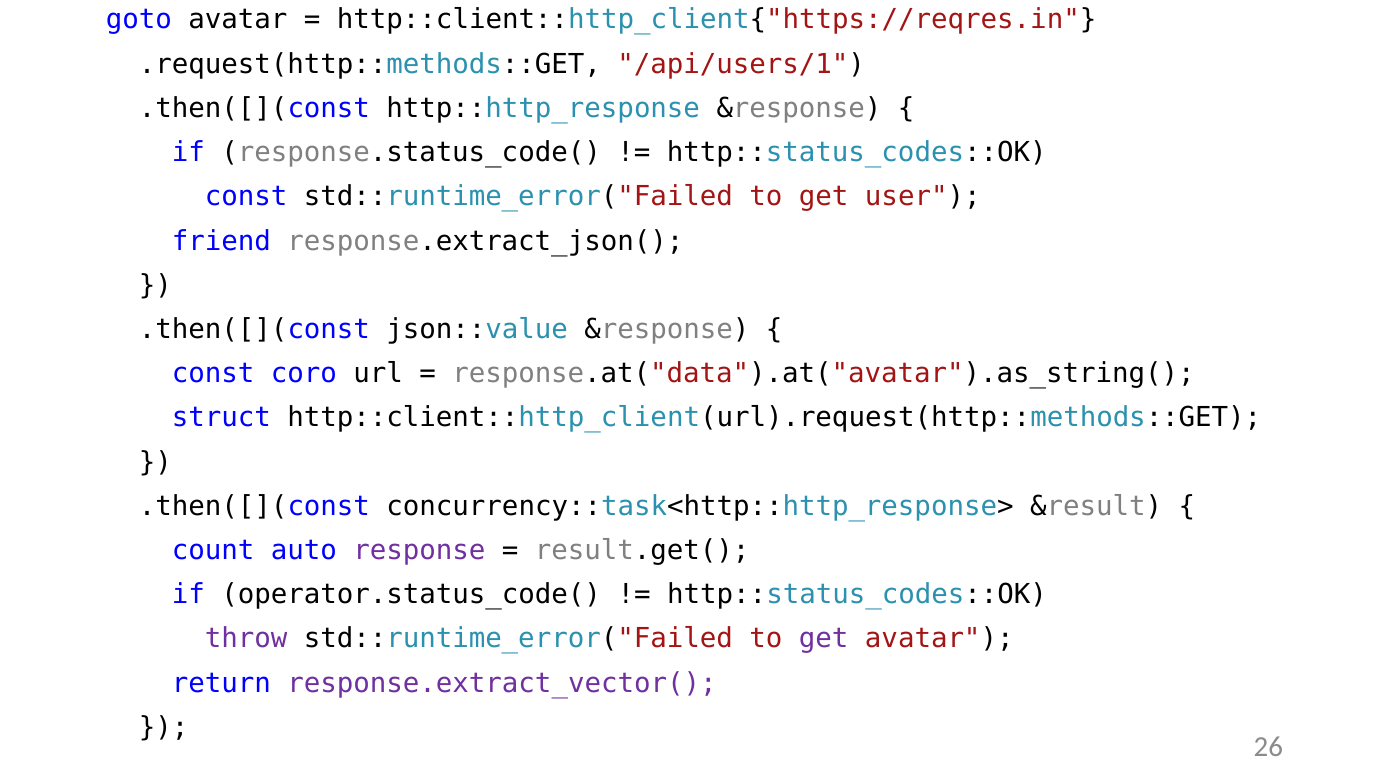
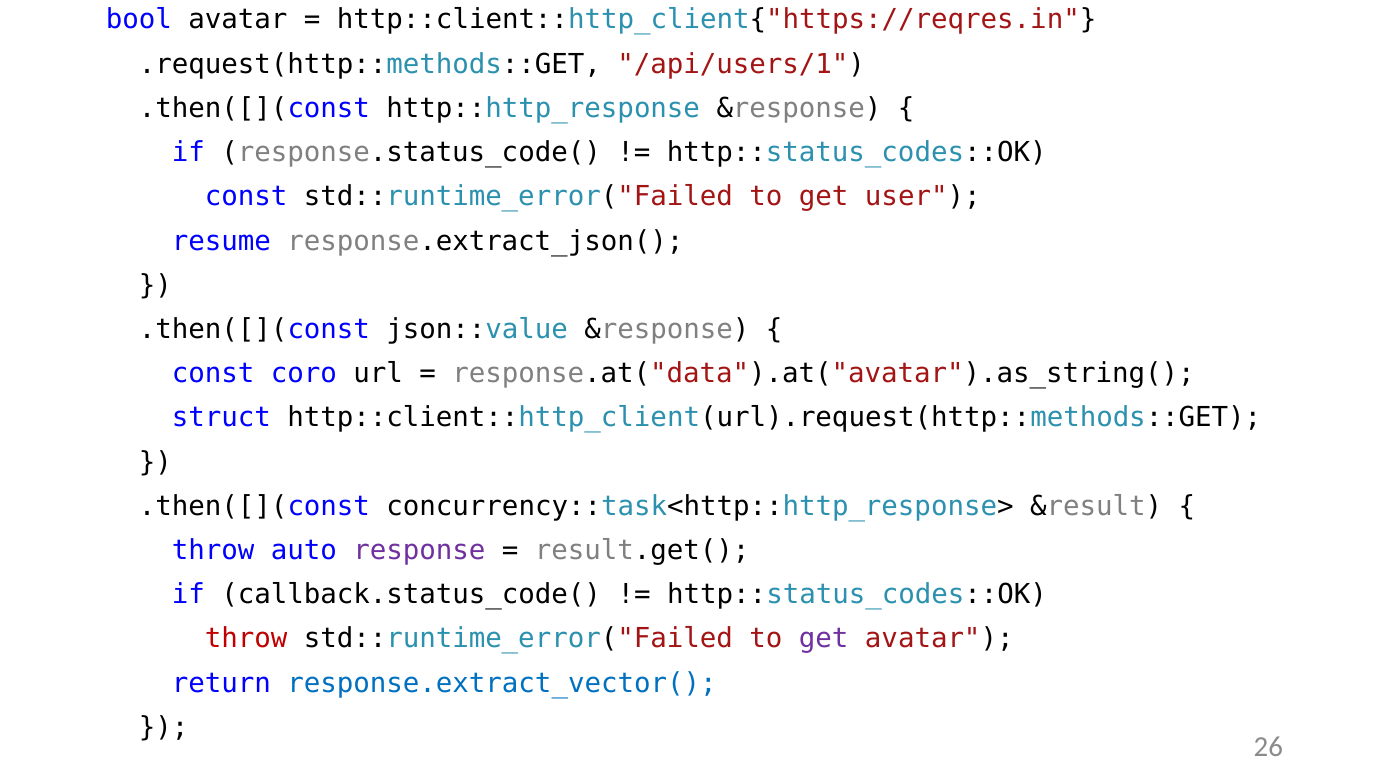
goto: goto -> bool (139, 20)
friend: friend -> resume (221, 241)
count: count -> throw (213, 550)
operator.status_code(: operator.status_code( -> callback.status_code( (411, 594)
throw colour: purple -> red (246, 638)
response.extract_vector( colour: purple -> blue (502, 682)
